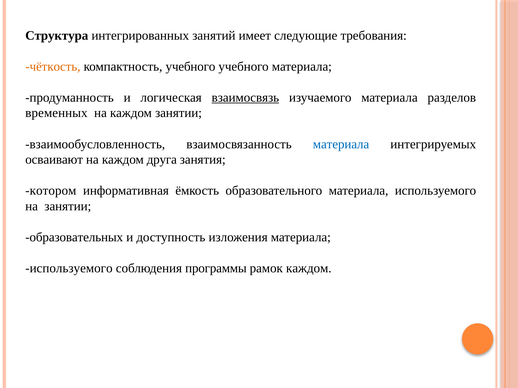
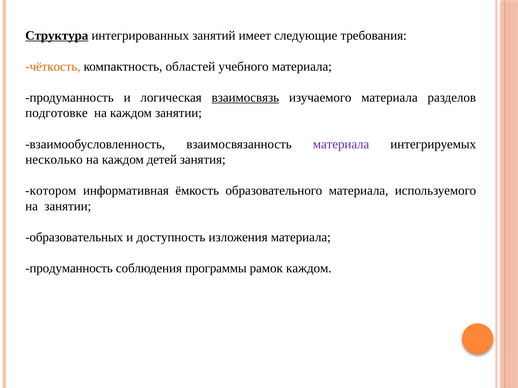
Структура underline: none -> present (57, 35)
компактность учебного: учебного -> областей (190, 67)
временных: временных -> подготовке (56, 113)
материала colour: blue -> purple (341, 144)
осваивают: осваивают -> несколько (54, 160)
друга: друга -> детей (162, 160)
используемого: используемого -> продуманность (69, 269)
